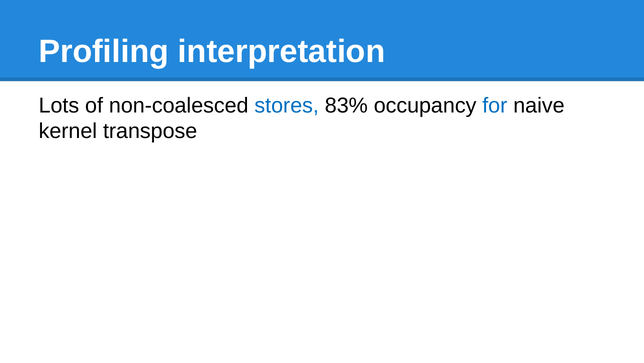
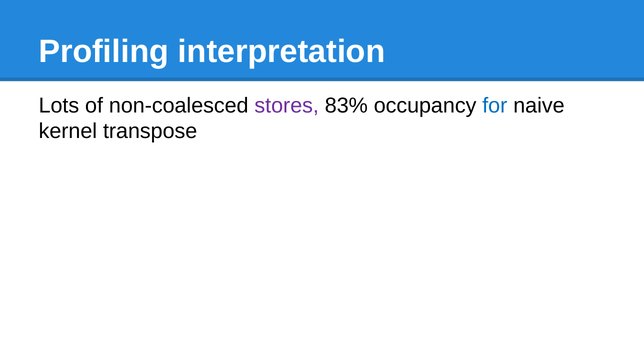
stores colour: blue -> purple (287, 105)
